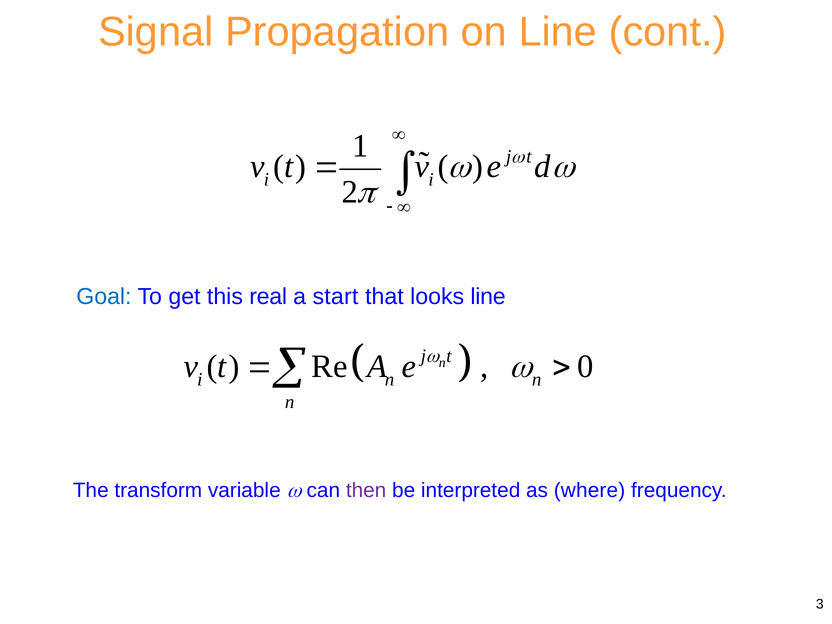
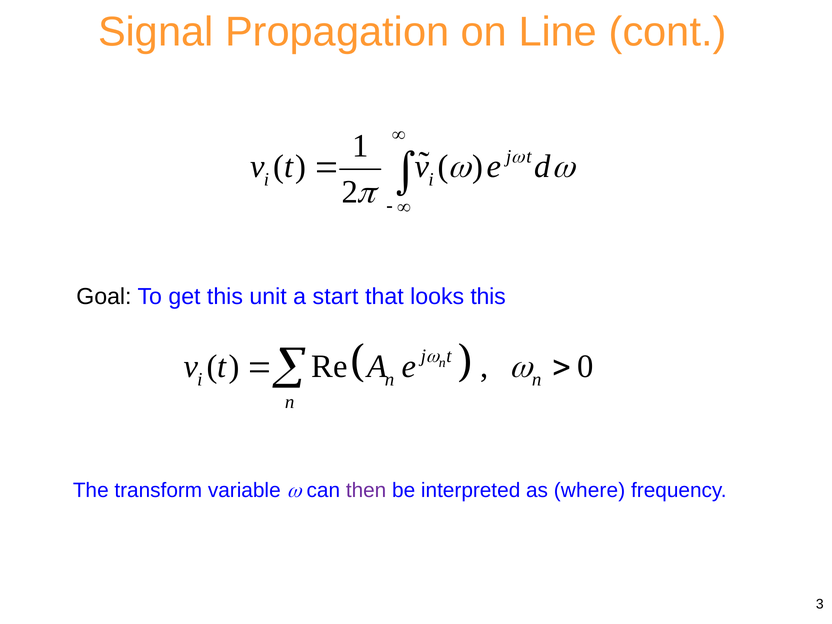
Goal colour: blue -> black (104, 297)
real: real -> unit (268, 297)
looks line: line -> this (488, 297)
